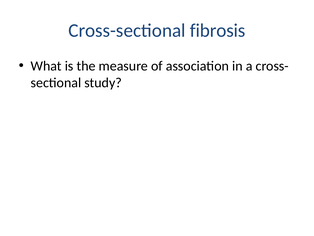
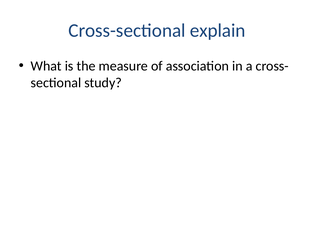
fibrosis: fibrosis -> explain (218, 30)
